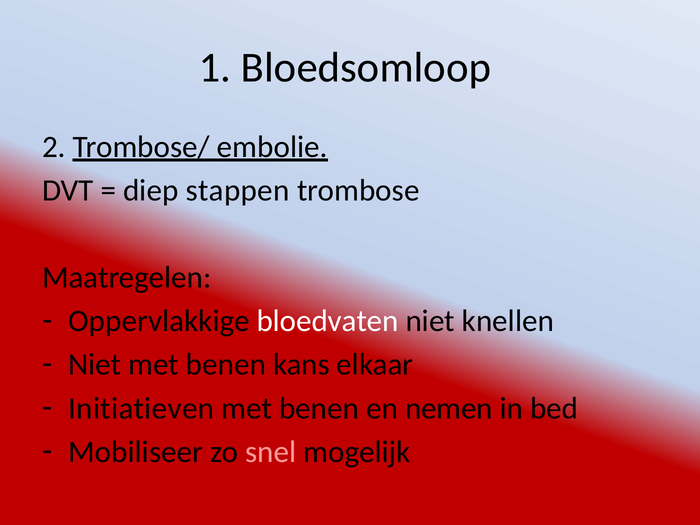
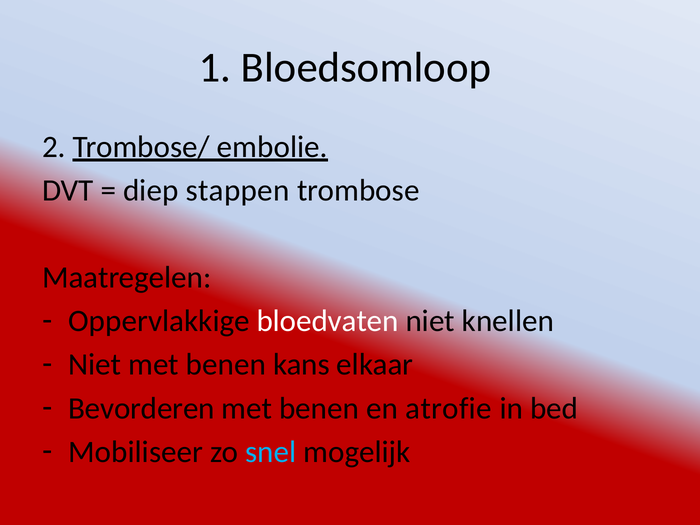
Initiatieven: Initiatieven -> Bevorderen (141, 408)
nemen: nemen -> atrofie (449, 408)
snel colour: pink -> light blue (271, 452)
